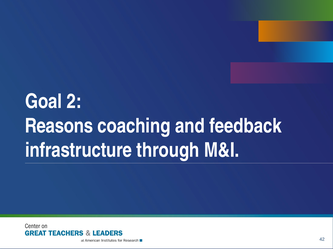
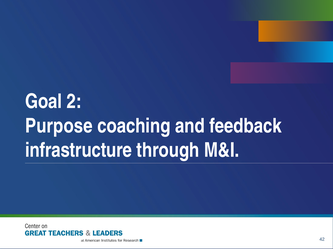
Reasons: Reasons -> Purpose (59, 126)
